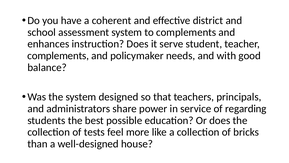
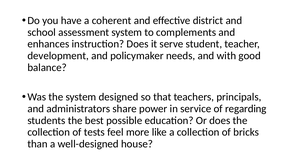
complements: complements -> development (58, 56)
